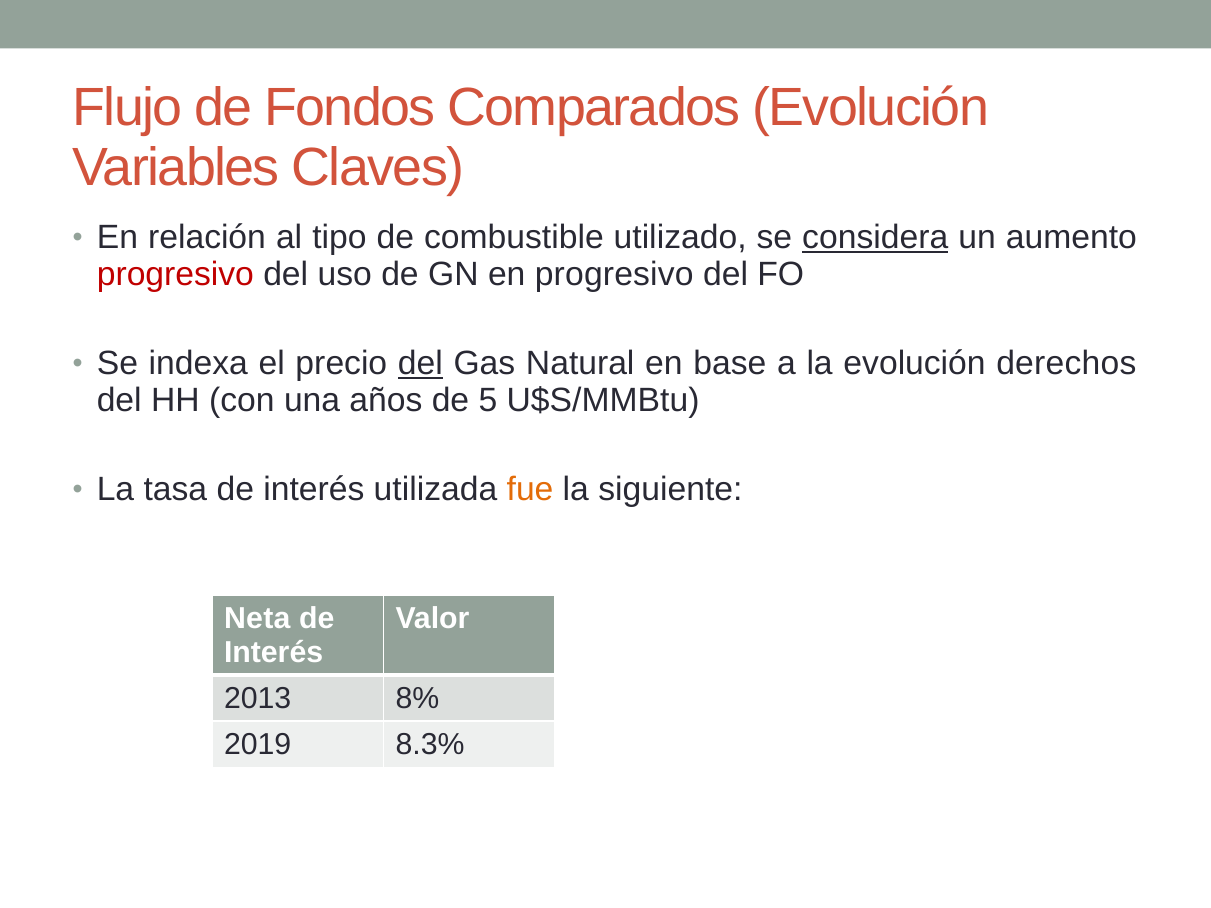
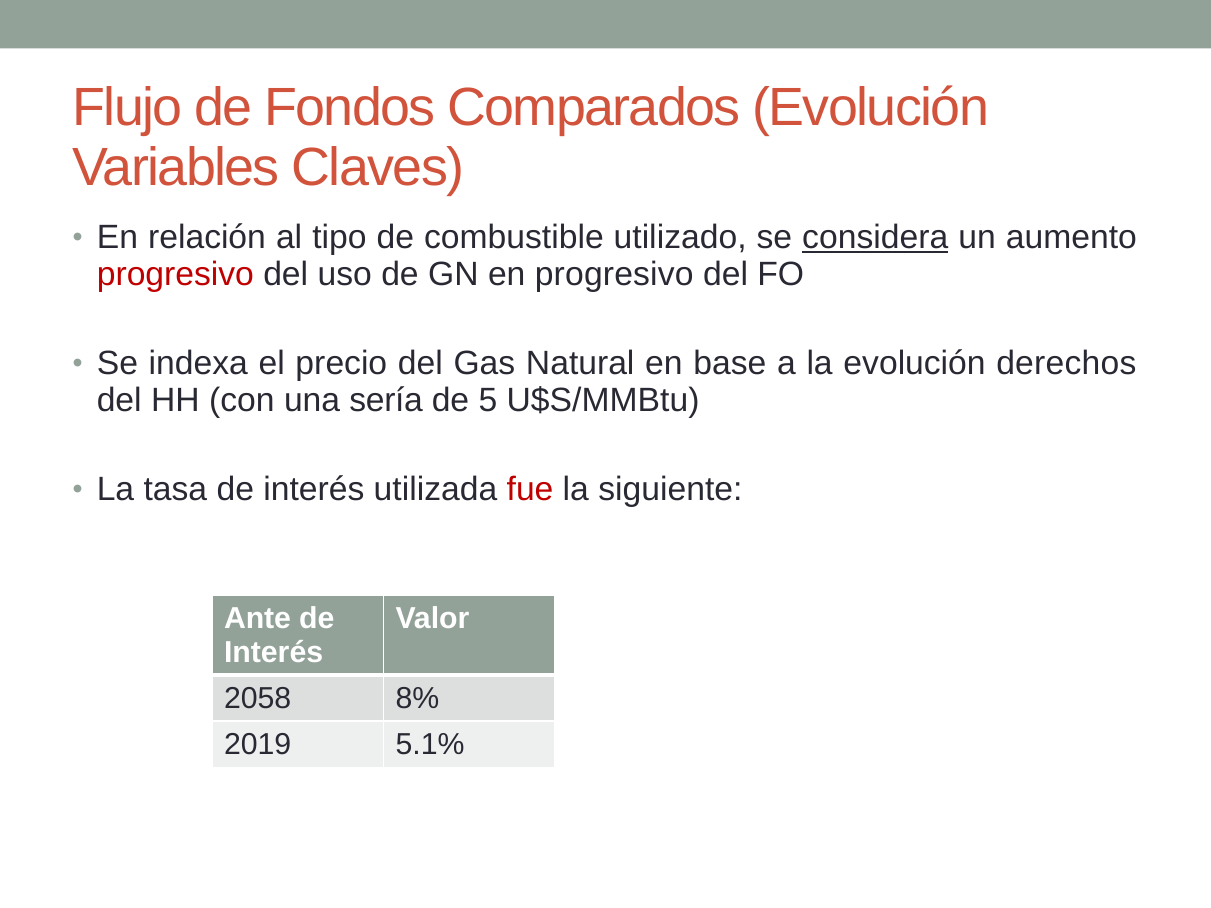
del underline: present -> none (420, 363)
años: años -> sería (386, 401)
fue colour: orange -> red (530, 489)
Neta: Neta -> Ante (257, 619)
2013: 2013 -> 2058 (258, 699)
8.3%: 8.3% -> 5.1% (430, 745)
